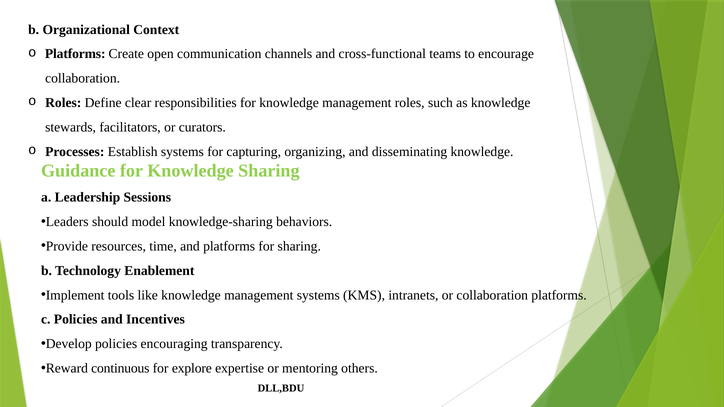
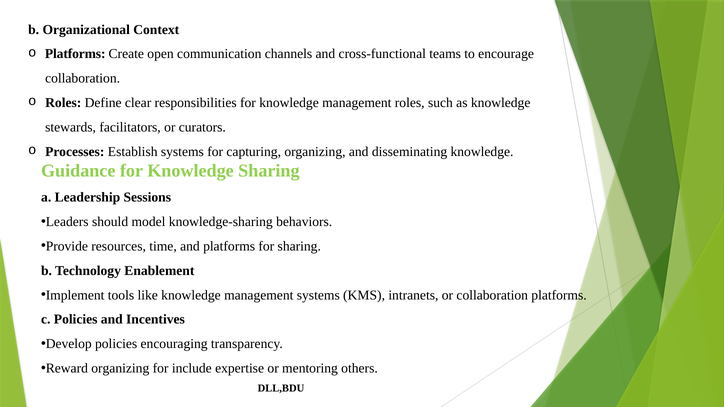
Reward continuous: continuous -> organizing (120, 369)
explore: explore -> include (192, 369)
